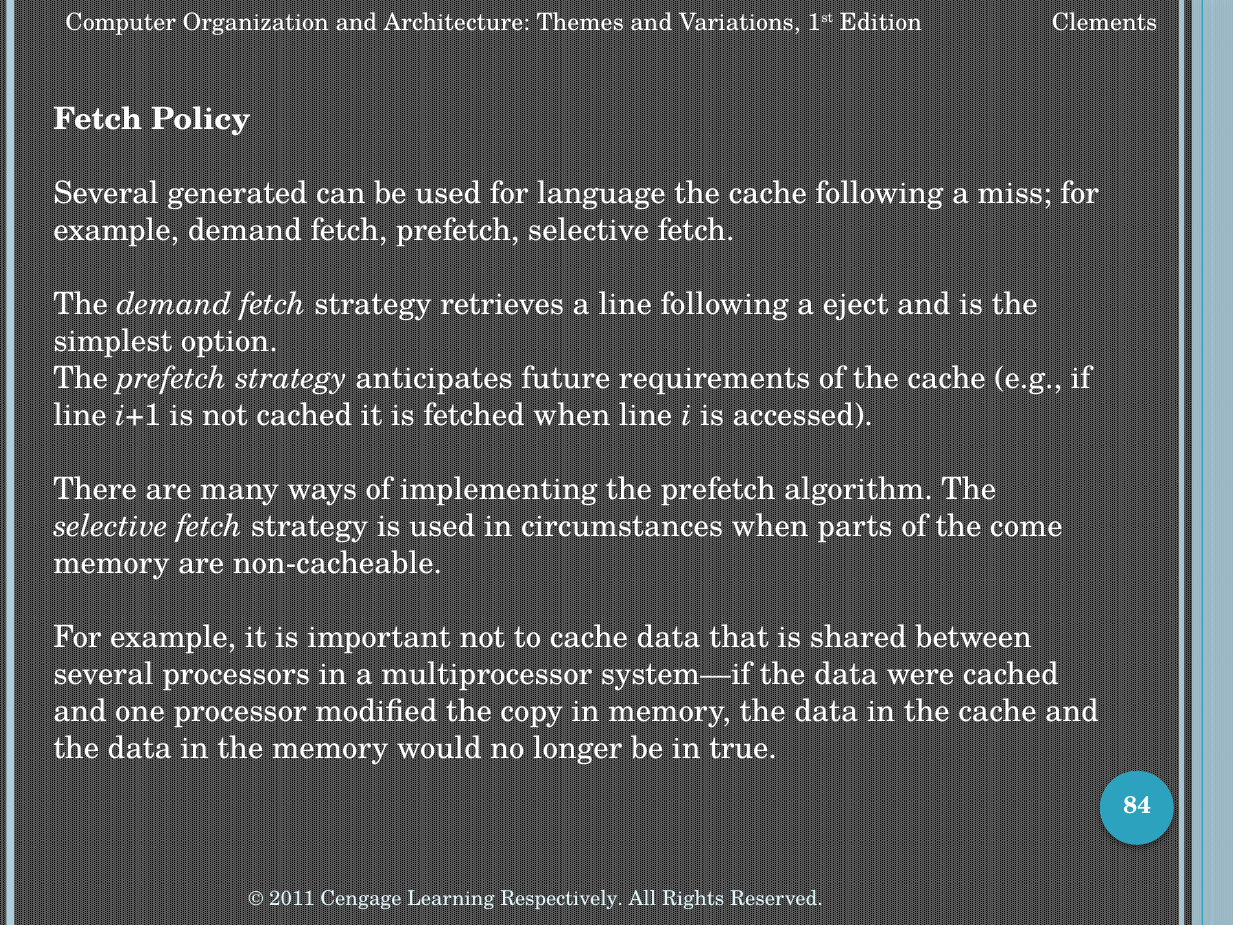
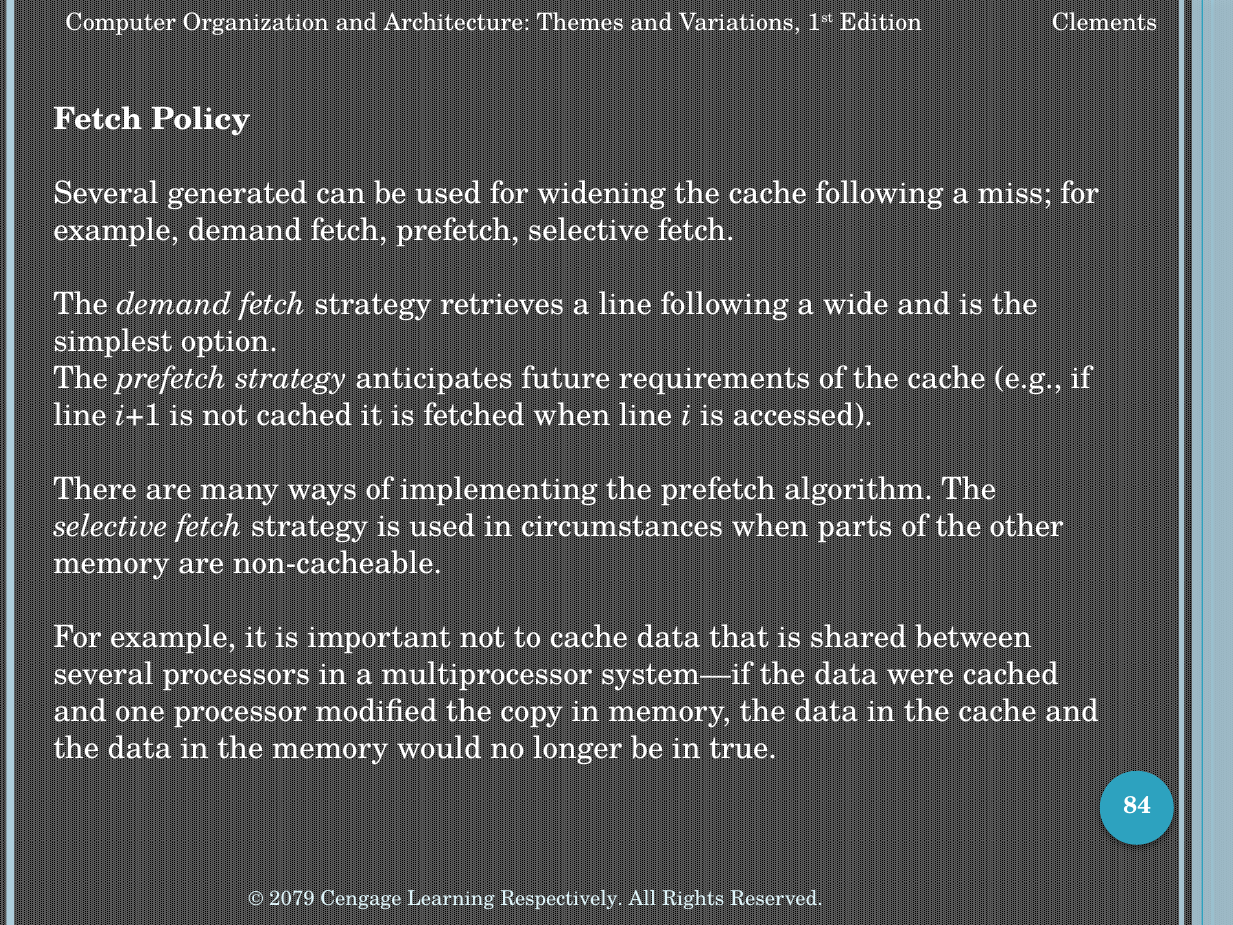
language: language -> widening (602, 193)
eject: eject -> wide (856, 304)
come: come -> other (1027, 526)
2011: 2011 -> 2079 (292, 899)
